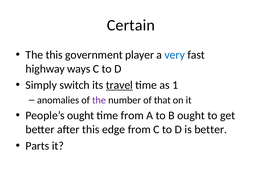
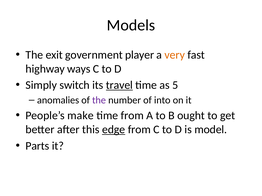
Certain: Certain -> Models (131, 25)
The this: this -> exit (54, 55)
very colour: blue -> orange (175, 55)
1: 1 -> 5 (175, 85)
that: that -> into (162, 100)
People’s ought: ought -> make (81, 116)
edge underline: none -> present (114, 130)
is better: better -> model (211, 130)
